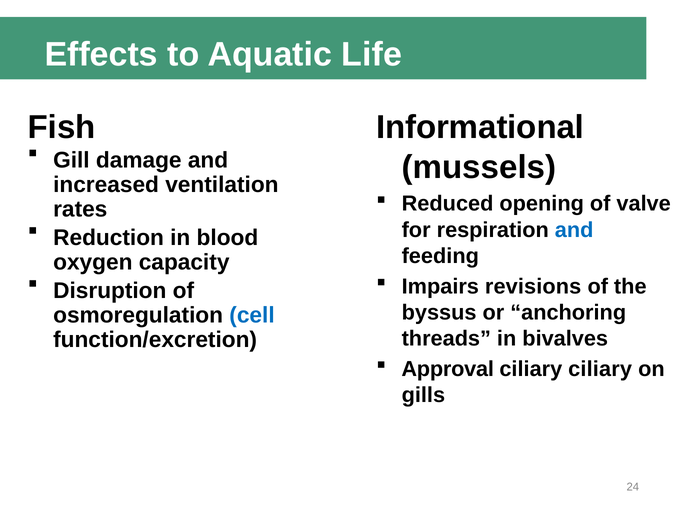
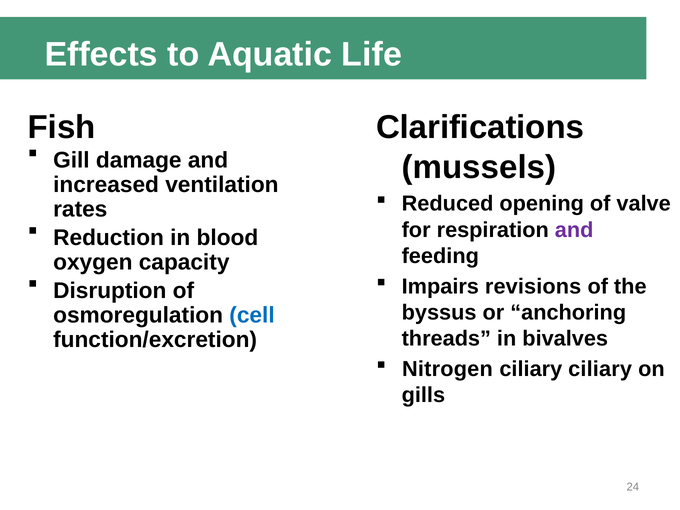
Informational: Informational -> Clarifications (480, 128)
and colour: blue -> purple (574, 230)
Approval: Approval -> Nitrogen (447, 369)
